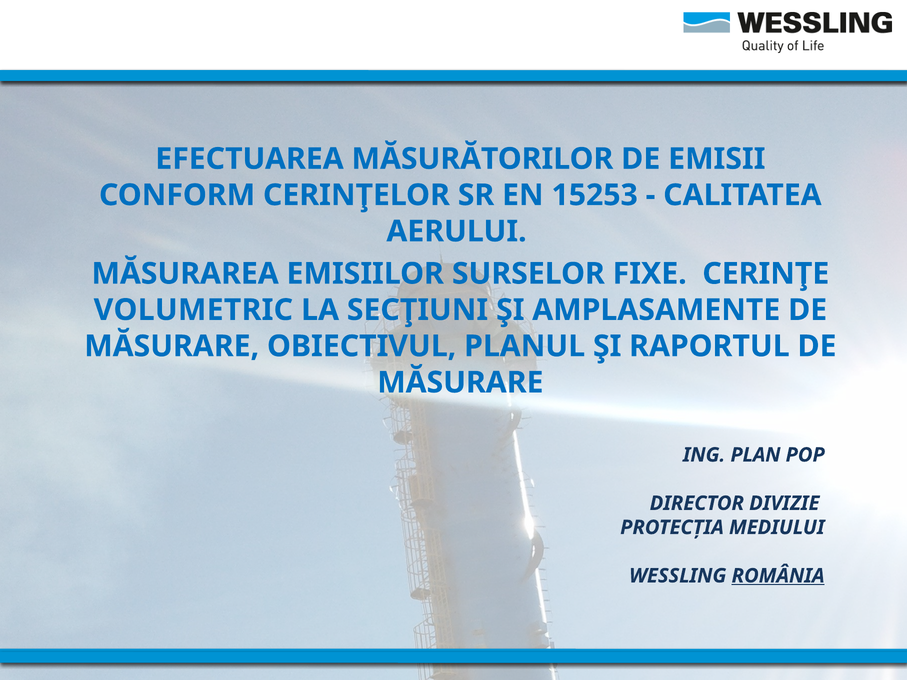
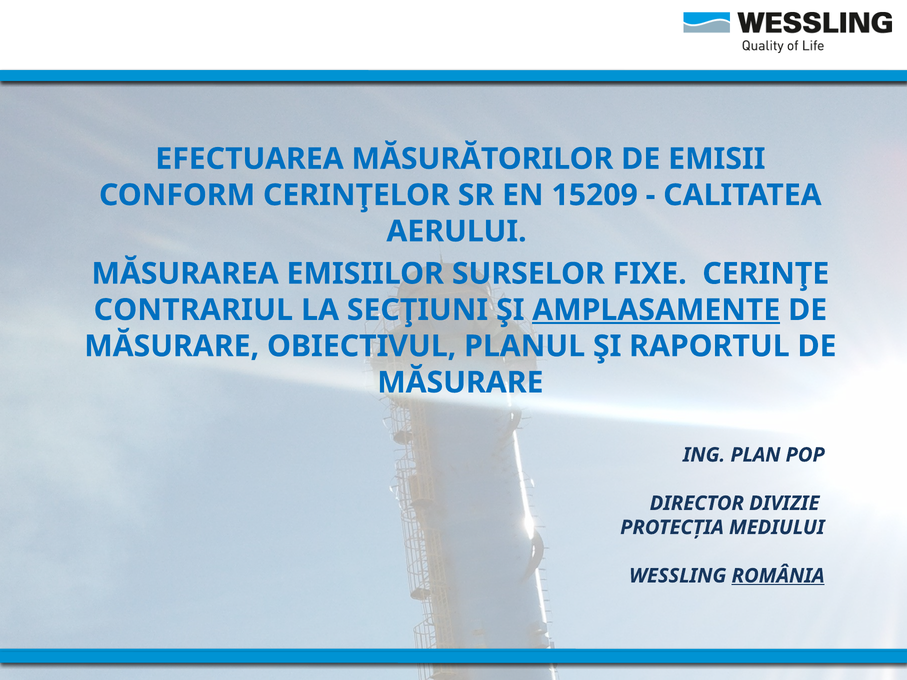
15253: 15253 -> 15209 (595, 195)
VOLUMETRIC: VOLUMETRIC -> CONTRARIUL (193, 310)
AMPLASAMENTE underline: none -> present (656, 310)
